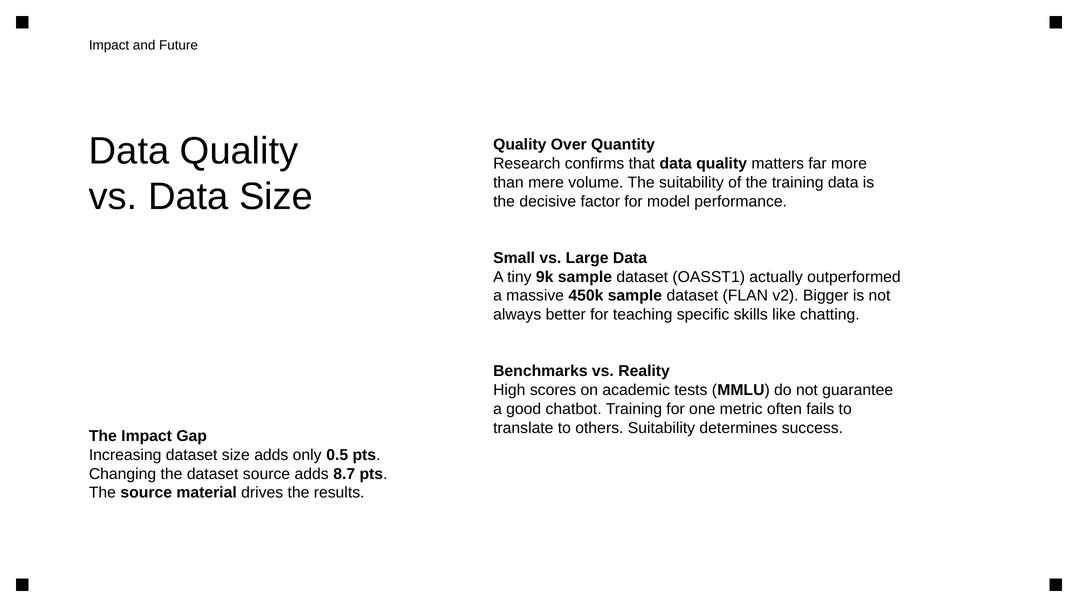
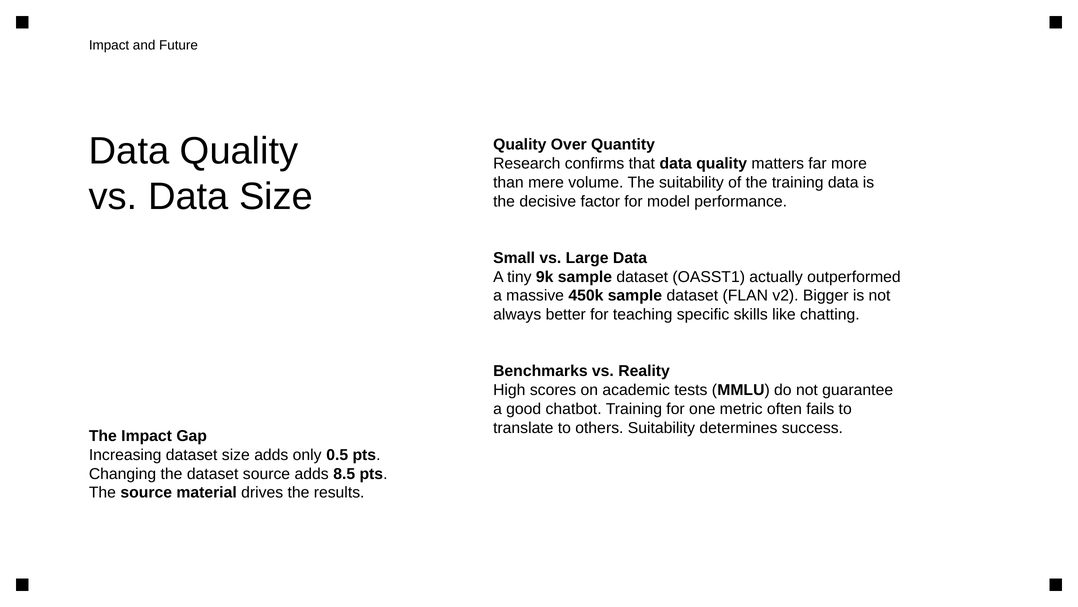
8.7: 8.7 -> 8.5 (344, 473)
